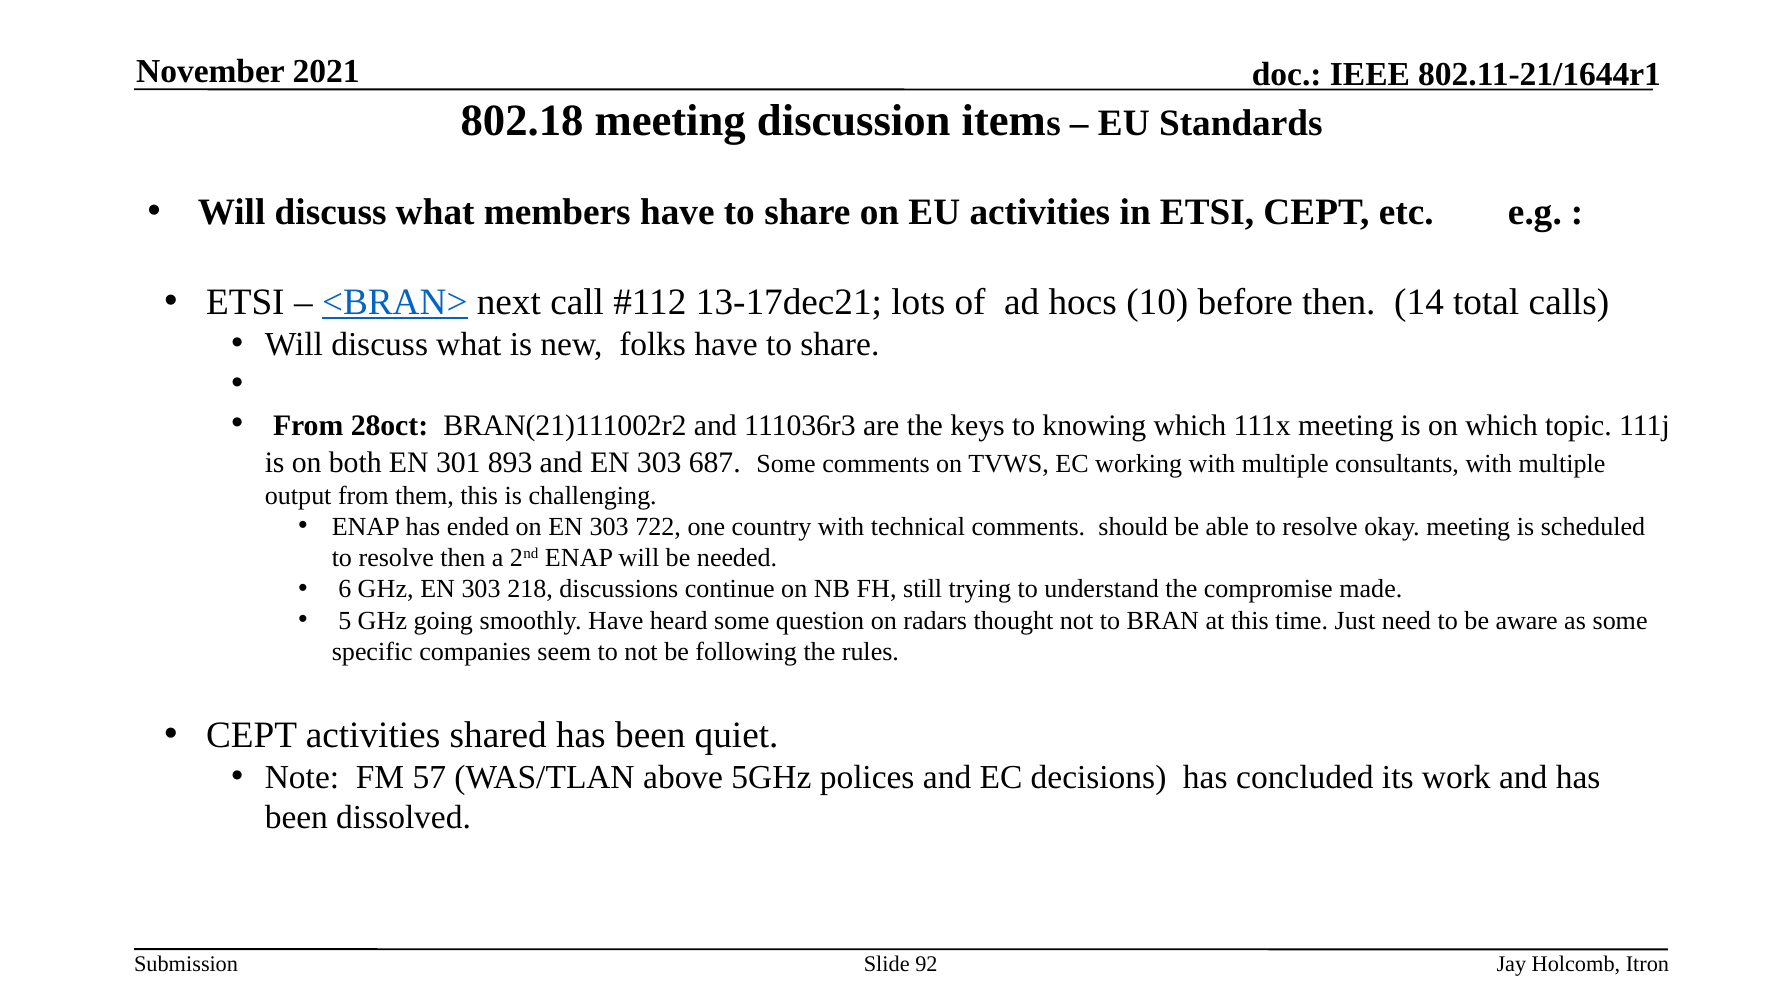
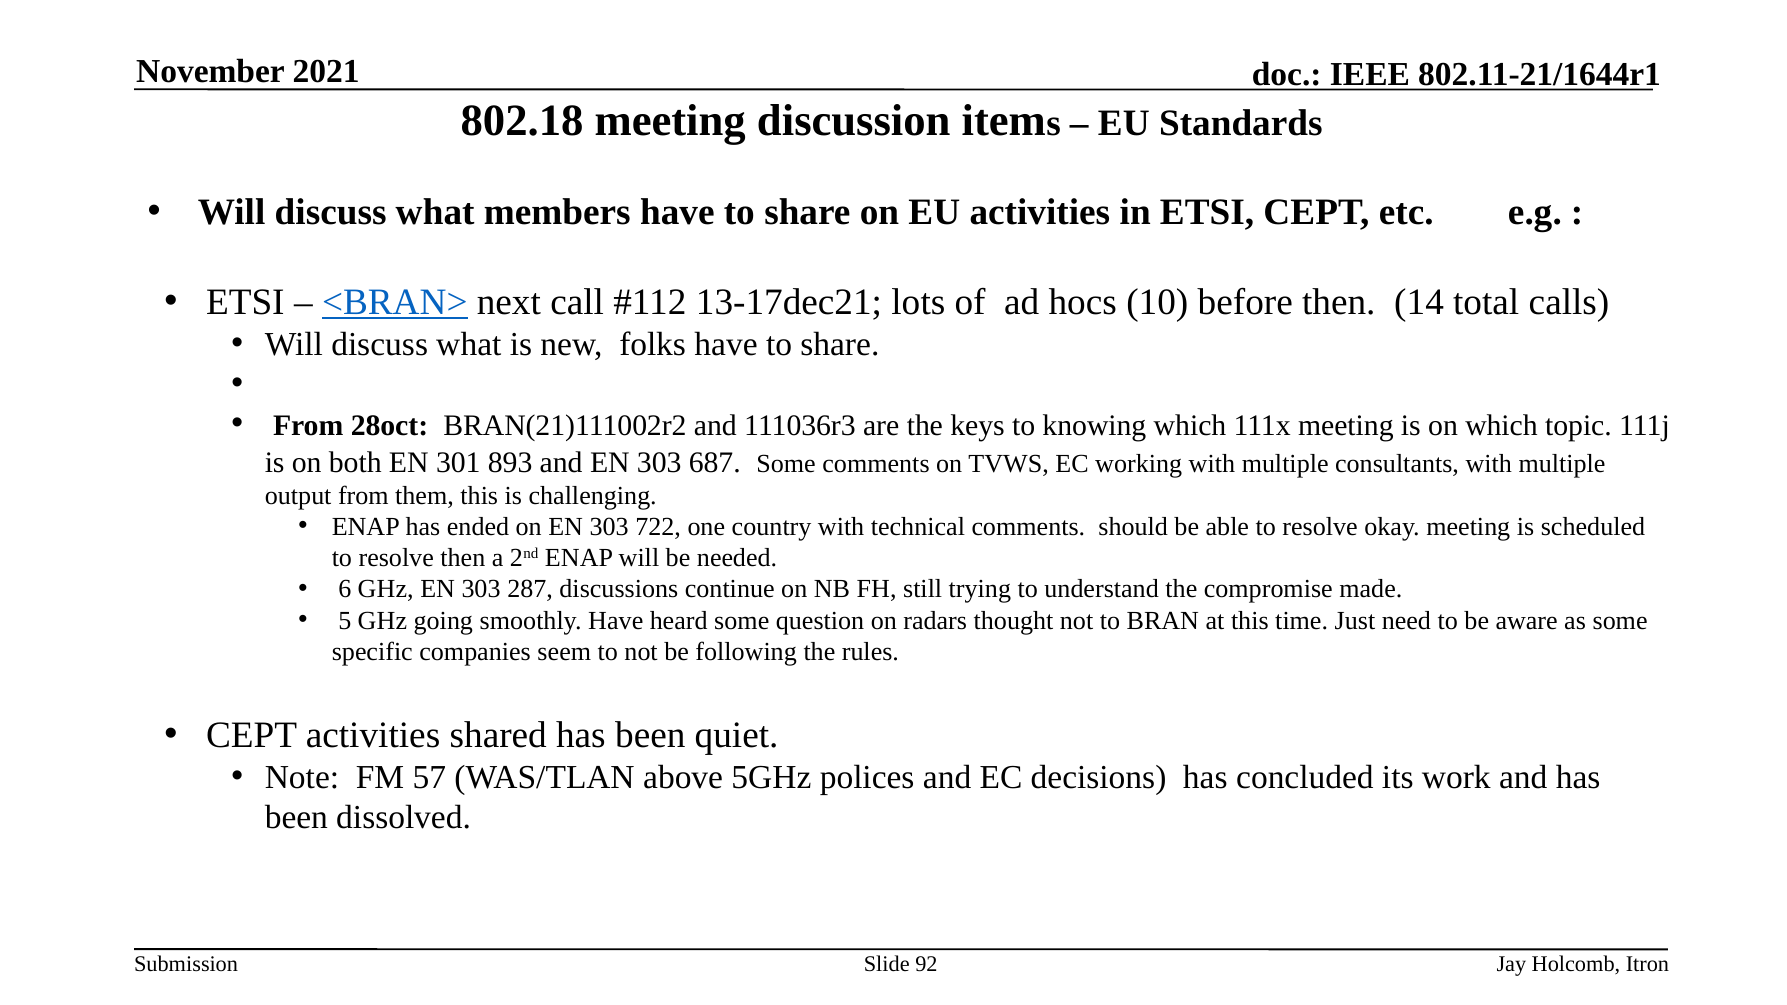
218: 218 -> 287 (530, 589)
